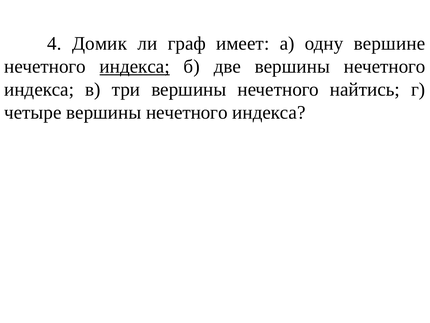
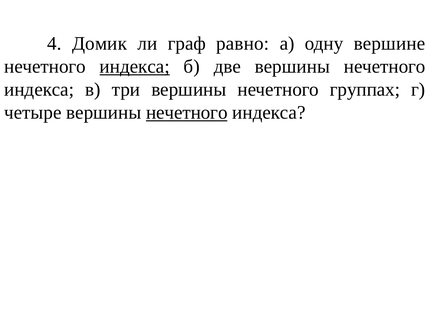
имеет: имеет -> равно (243, 44)
найтись: найтись -> группах (365, 89)
нечетного underline: none -> present (187, 112)
